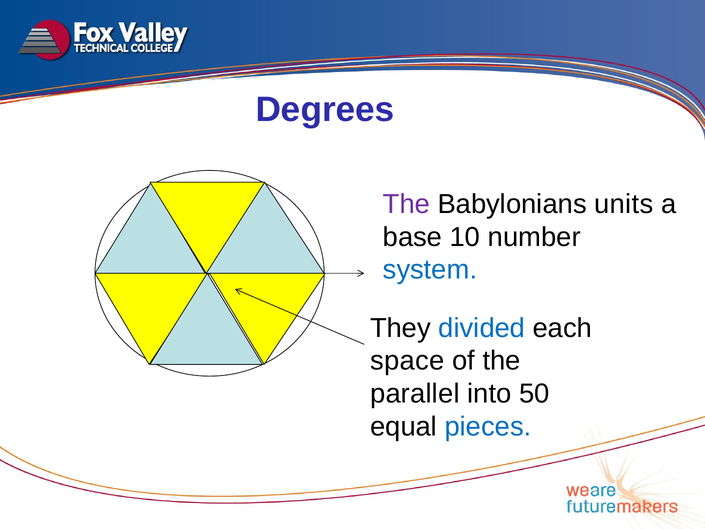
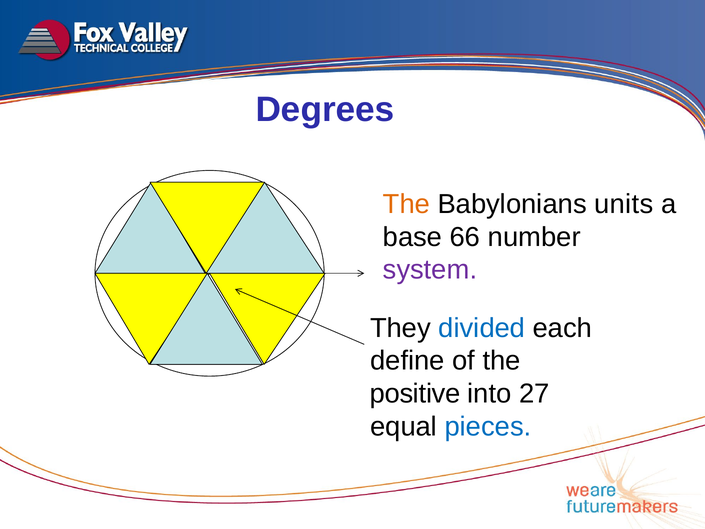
The colour: purple -> orange (406, 204)
10: 10 -> 66 (465, 237)
system colour: blue -> purple (430, 270)
space: space -> define (407, 361)
parallel: parallel -> positive (415, 394)
50: 50 -> 27 (534, 394)
